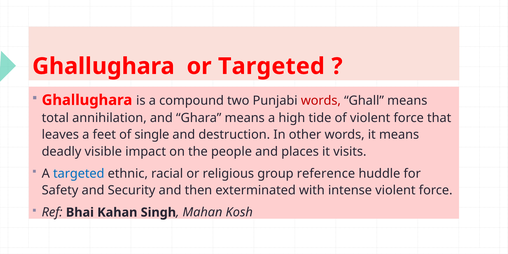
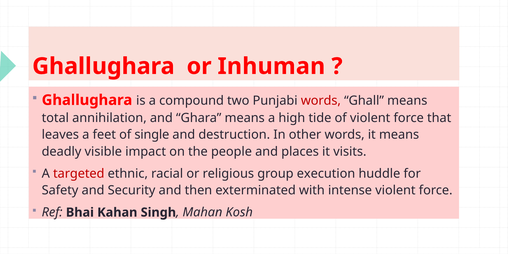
or Targeted: Targeted -> Inhuman (271, 66)
targeted colour: blue -> red (79, 174)
reference: reference -> execution (326, 174)
